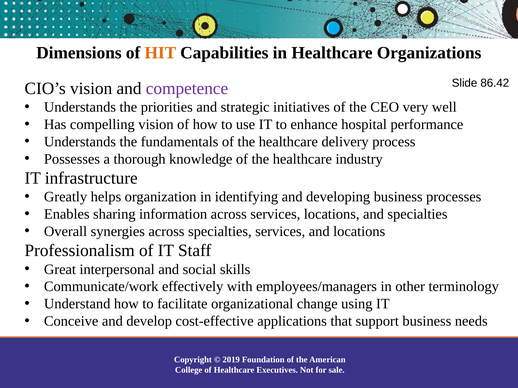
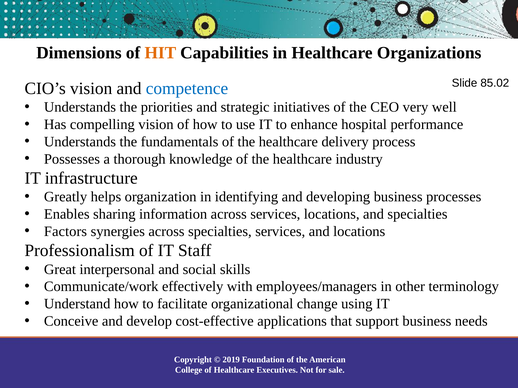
86.42: 86.42 -> 85.02 (495, 83)
competence colour: purple -> blue (187, 89)
Overall: Overall -> Factors (66, 232)
